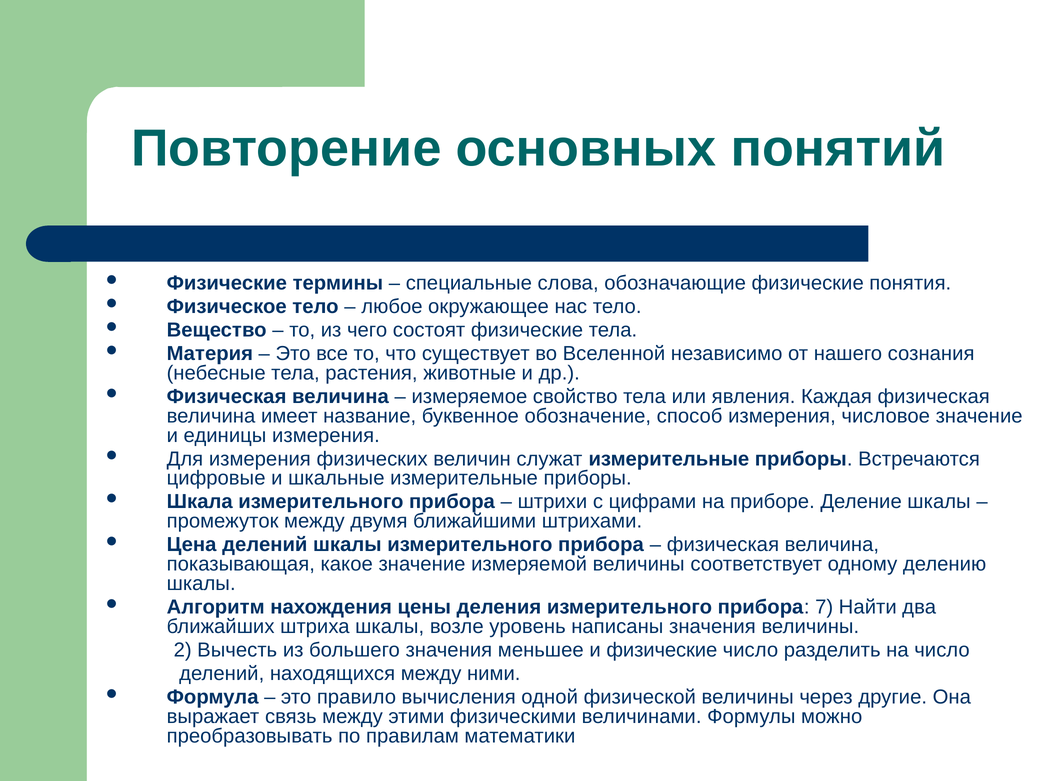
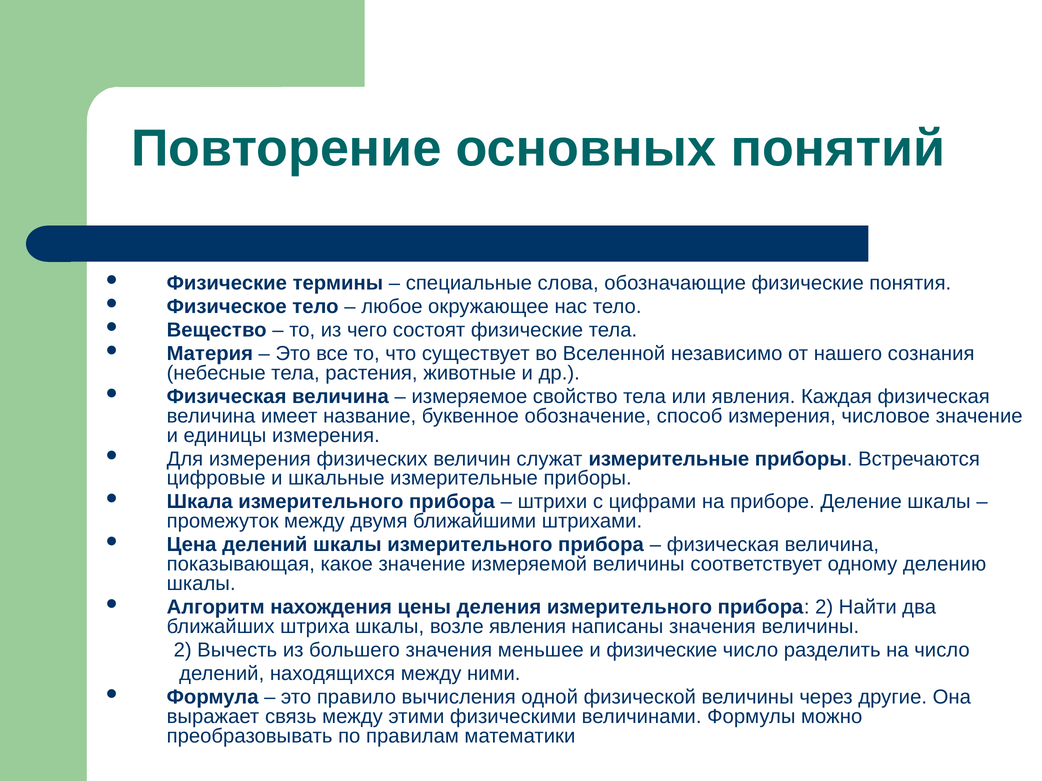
прибора 7: 7 -> 2 (824, 607)
возле уровень: уровень -> явления (528, 627)
